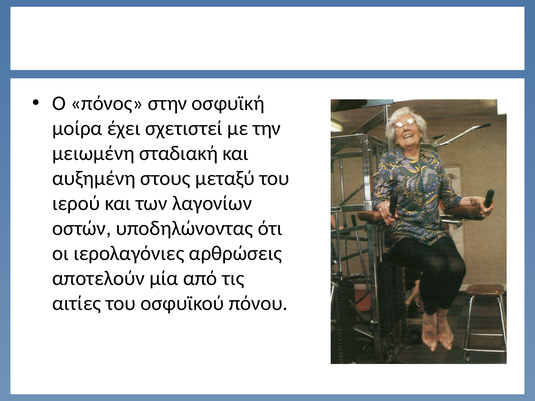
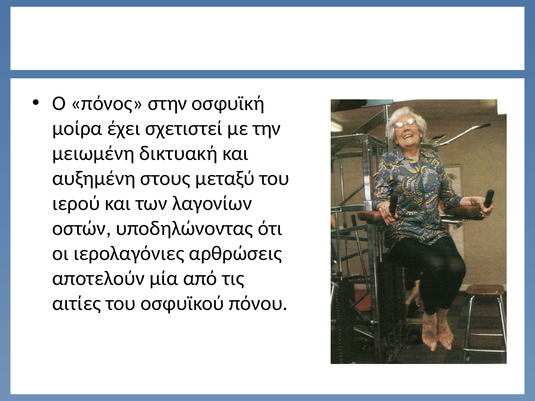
σταδιακή: σταδιακή -> δικτυακή (178, 153)
